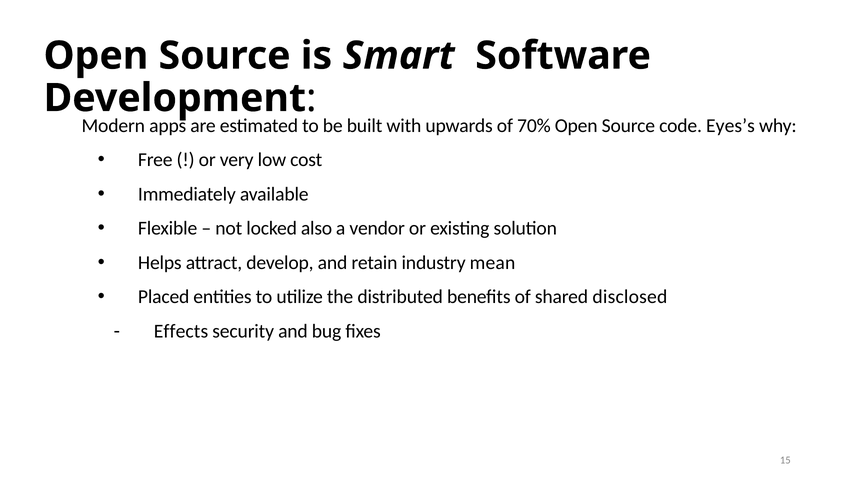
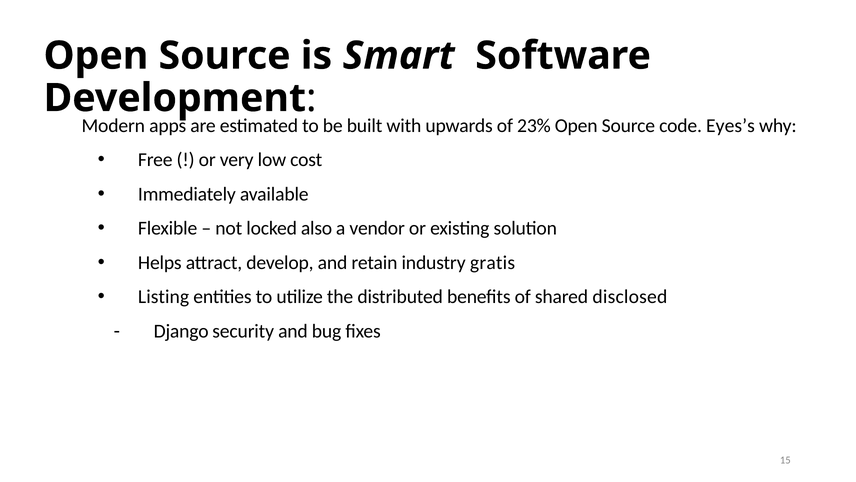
70%: 70% -> 23% (534, 125)
mean: mean -> gratis (493, 262)
Placed: Placed -> Listing (164, 297)
Effects: Effects -> Django (181, 331)
